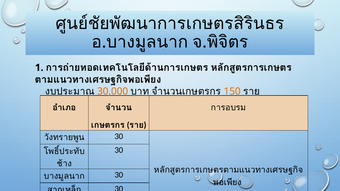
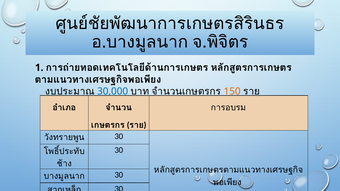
30,000 colour: orange -> blue (113, 92)
